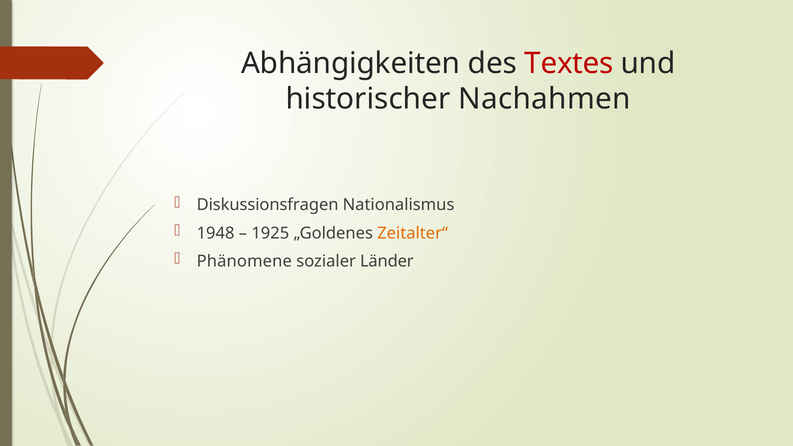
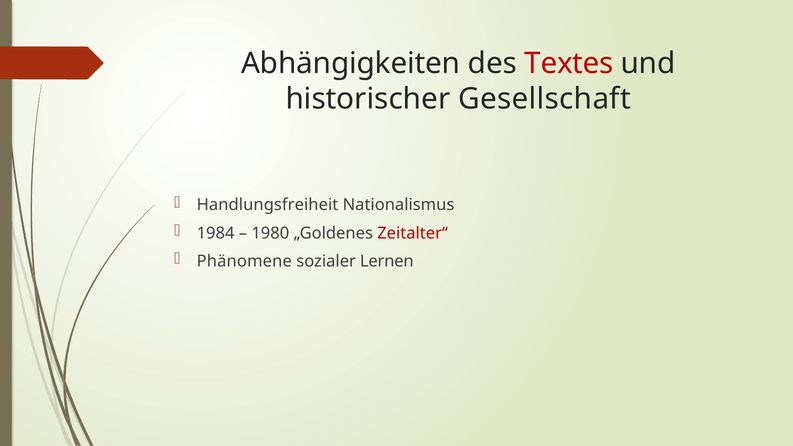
Nachahmen: Nachahmen -> Gesellschaft (544, 99)
Diskussionsfragen: Diskussionsfragen -> Handlungsfreiheit (267, 205)
1948: 1948 -> 1984 (216, 233)
1925: 1925 -> 1980 (270, 233)
Zeitalter“ colour: orange -> red (413, 233)
Länder: Länder -> Lernen (387, 261)
